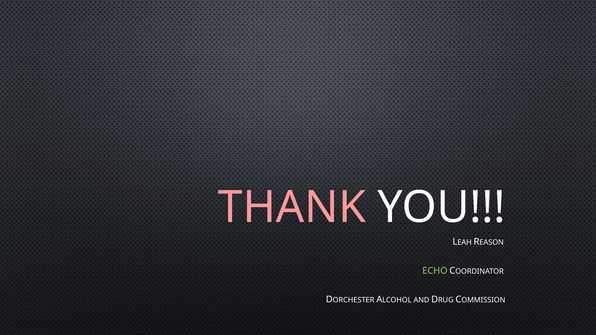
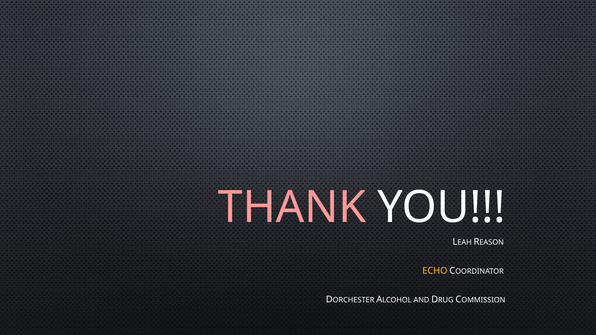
ECHO colour: light green -> yellow (435, 271)
